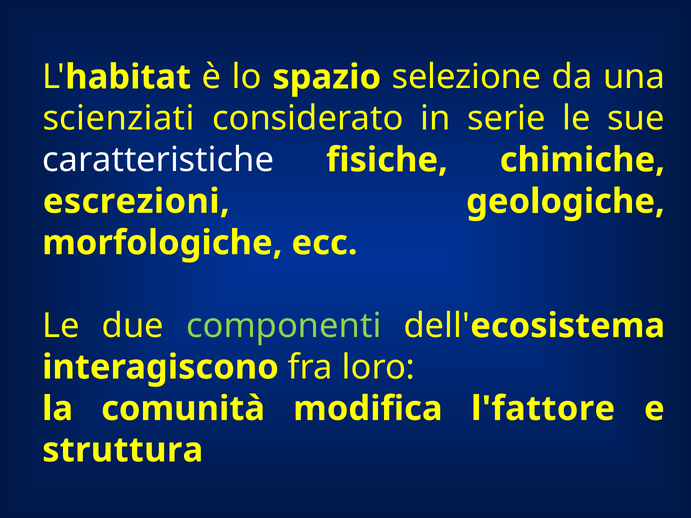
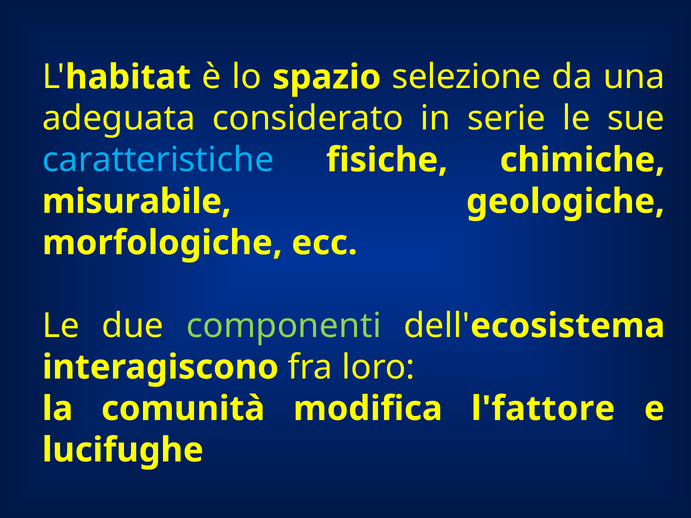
scienziati: scienziati -> adeguata (119, 119)
caratteristiche colour: white -> light blue (158, 160)
escrezioni: escrezioni -> misurabile (137, 202)
struttura: struttura -> lucifughe (123, 450)
